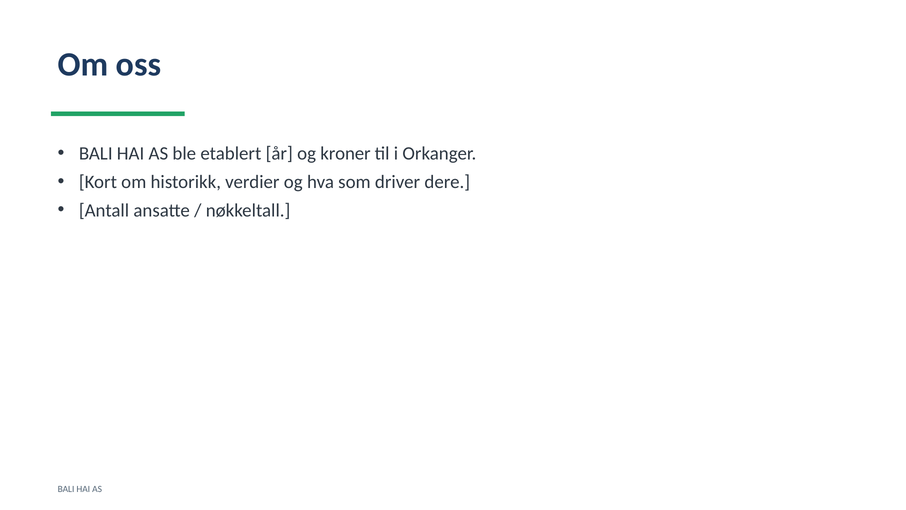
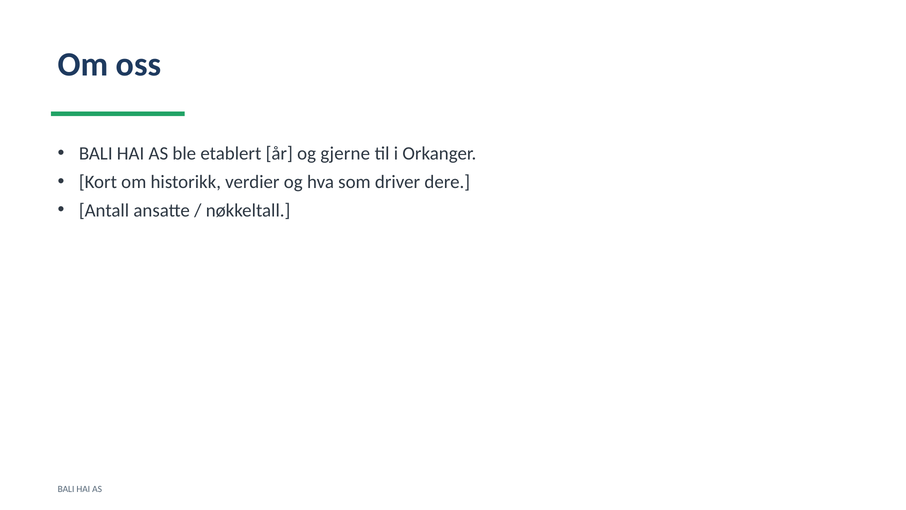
kroner: kroner -> gjerne (345, 153)
